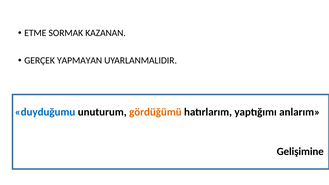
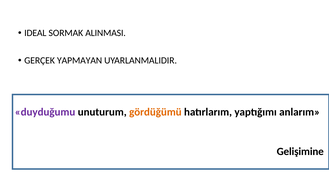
ETME: ETME -> IDEAL (35, 33)
KAZANAN: KAZANAN -> ALINMASI (106, 33)
duyduğumu colour: blue -> purple (45, 112)
